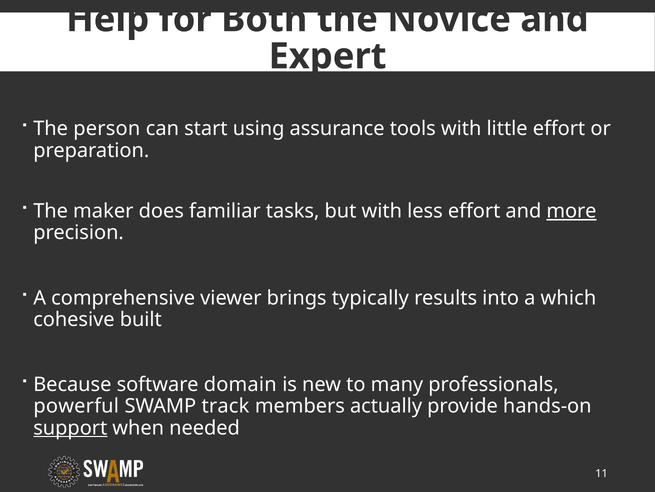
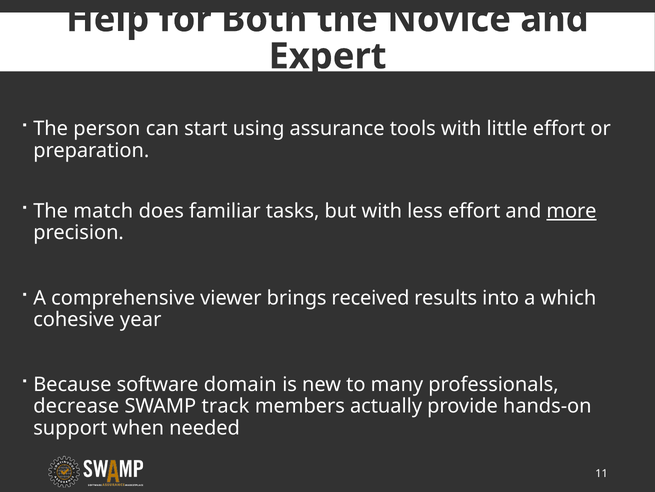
maker: maker -> match (103, 211)
typically: typically -> received (370, 298)
built: built -> year (141, 319)
powerful: powerful -> decrease (76, 406)
support underline: present -> none (70, 427)
